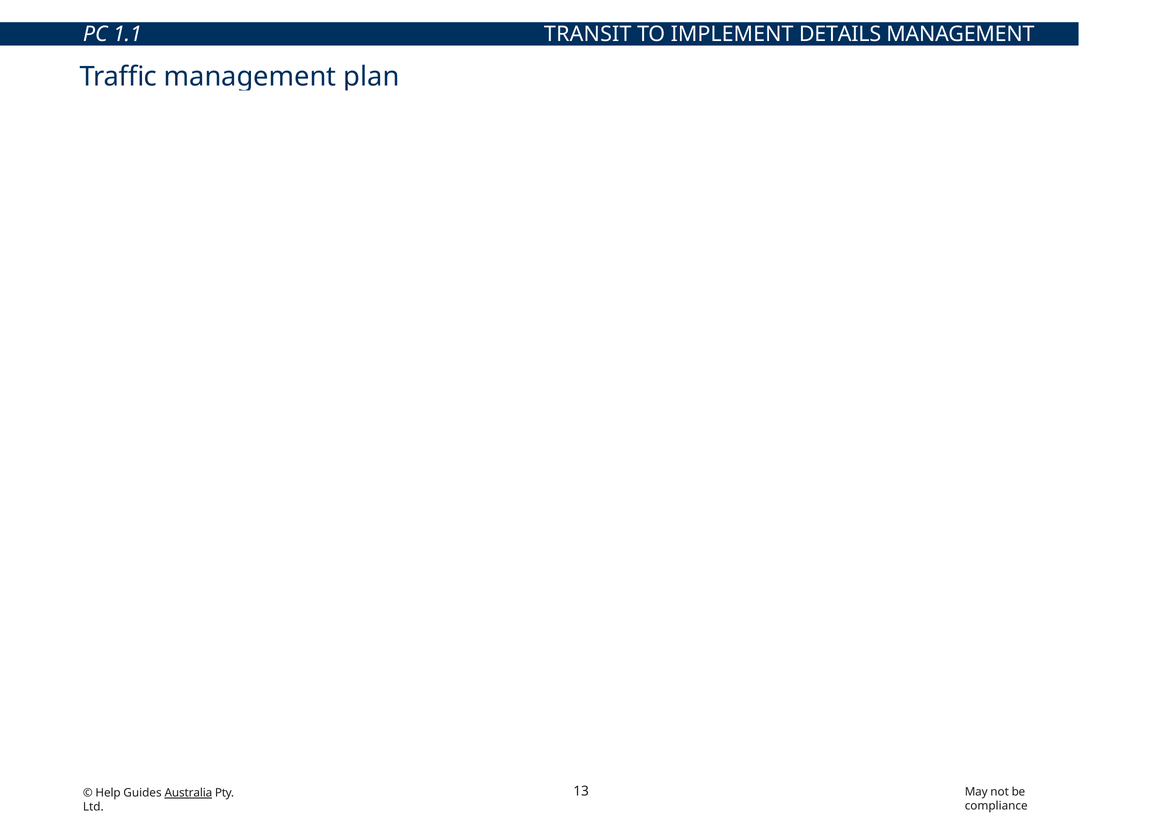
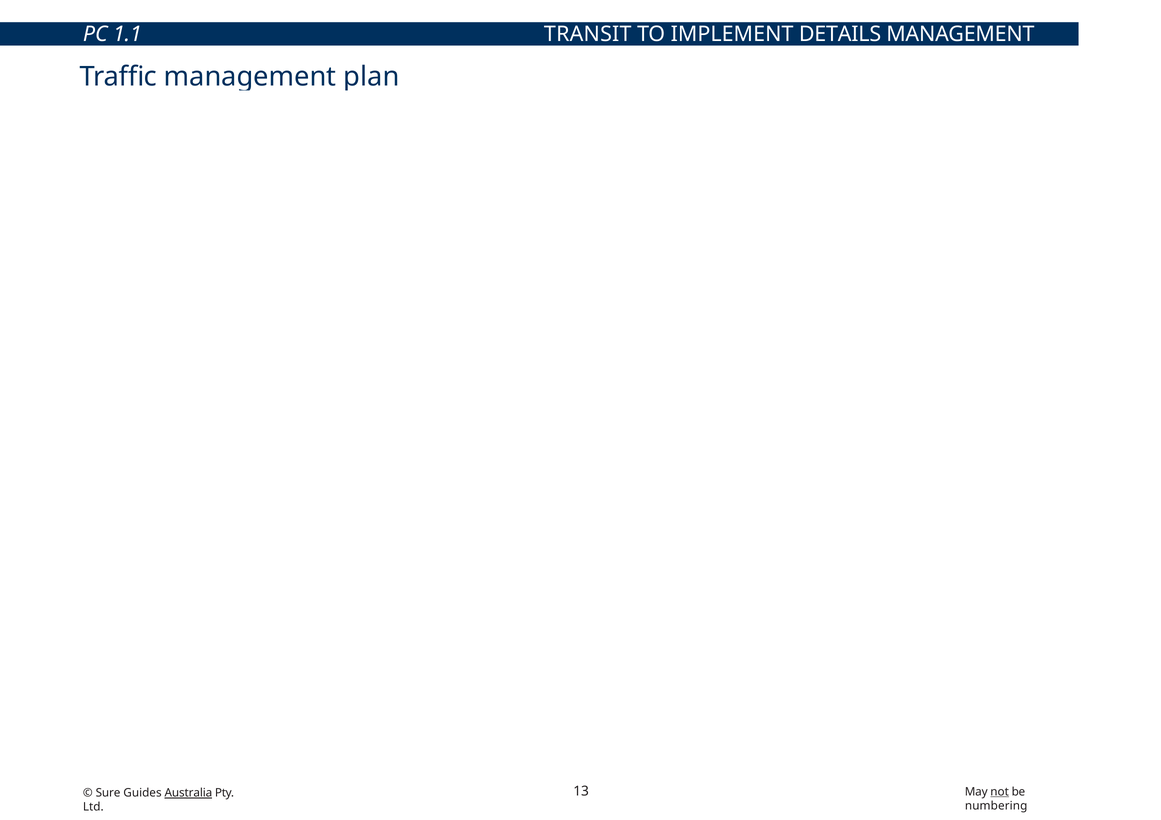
not underline: none -> present (1000, 791)
Help: Help -> Sure (108, 793)
compliance: compliance -> numbering (996, 805)
